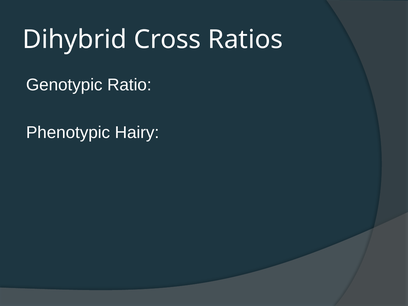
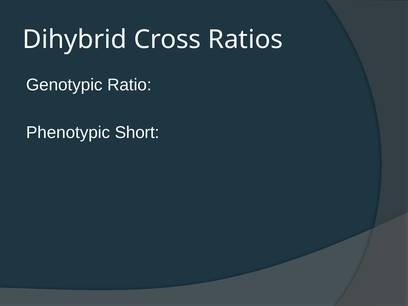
Hairy: Hairy -> Short (137, 132)
